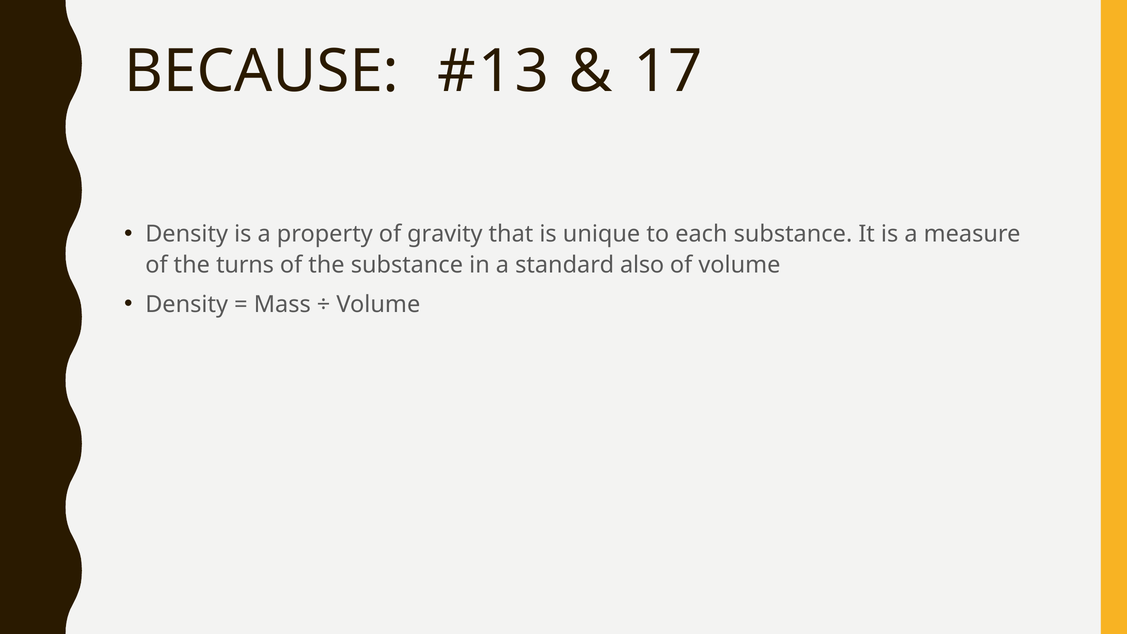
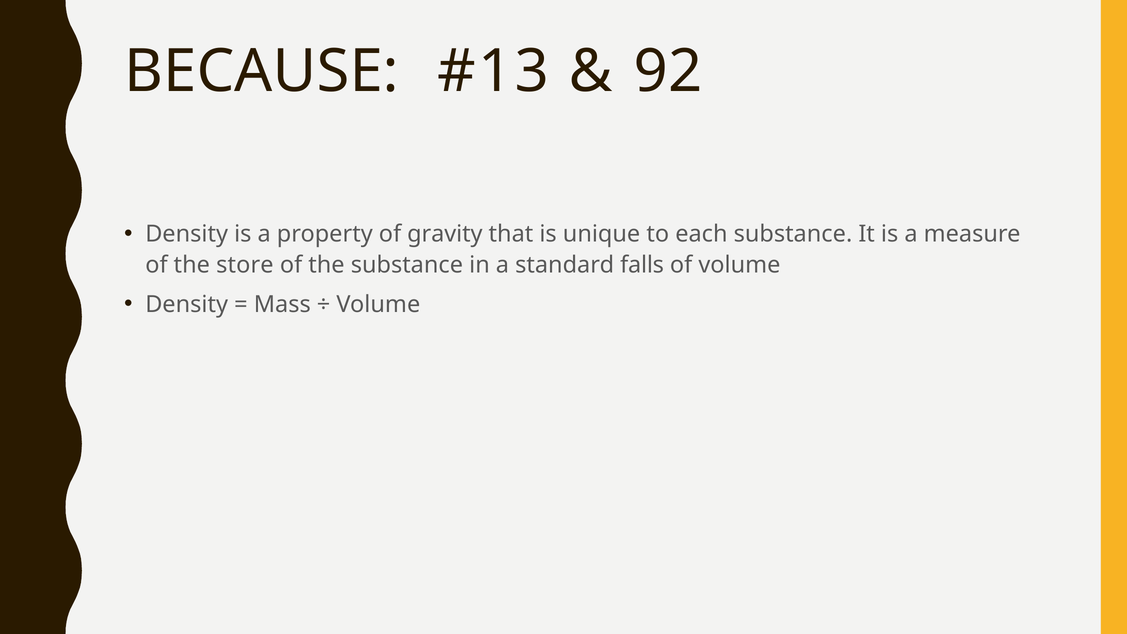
17: 17 -> 92 (668, 72)
turns: turns -> store (245, 265)
also: also -> falls (642, 265)
